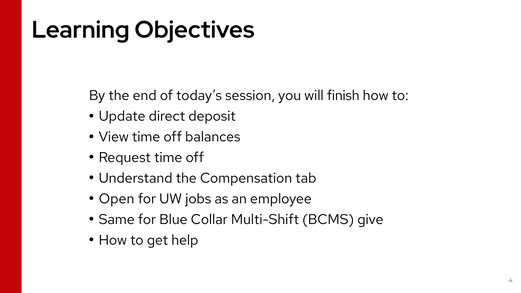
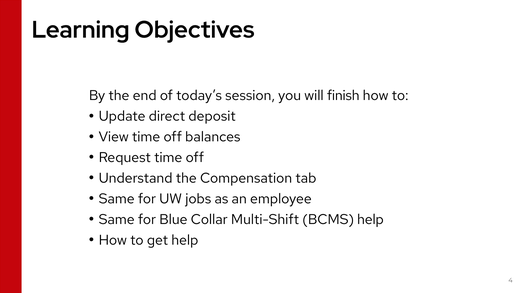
Open: Open -> Same (117, 199)
BCMS give: give -> help (370, 220)
